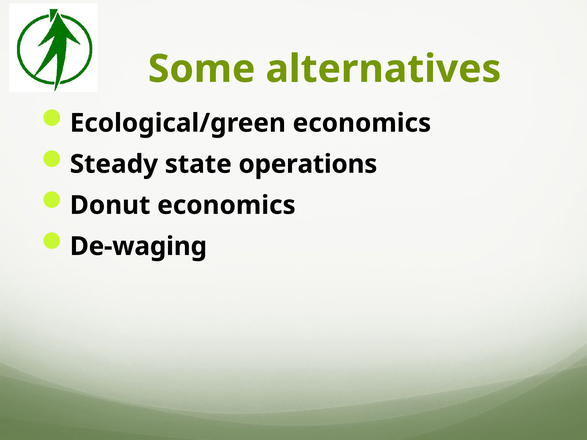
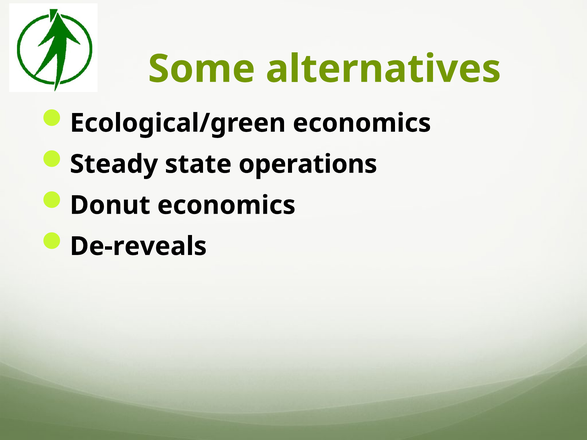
De-waging: De-waging -> De-reveals (138, 246)
